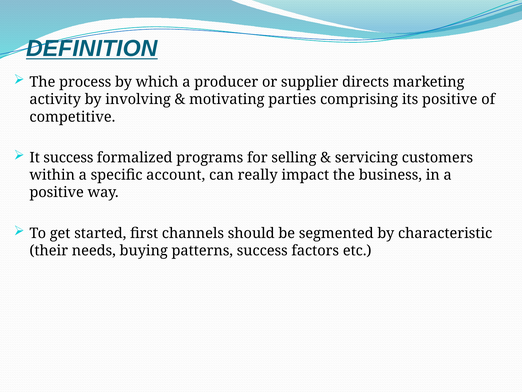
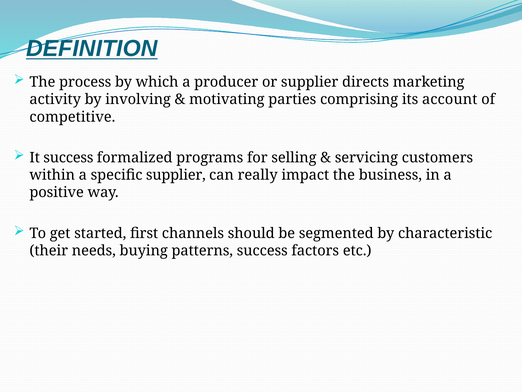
its positive: positive -> account (450, 99)
specific account: account -> supplier (176, 175)
